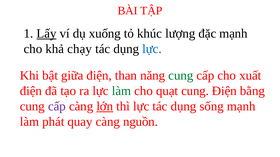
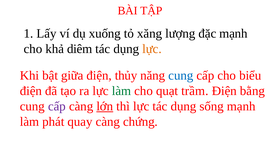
Lấy underline: present -> none (46, 34)
khúc: khúc -> xăng (150, 34)
chạy: chạy -> diêm (80, 49)
lực colour: blue -> orange (152, 49)
than: than -> thủy (126, 76)
cung colour: green -> blue (181, 76)
xuất: xuất -> biểu (250, 76)
quạt cung: cung -> trầm (195, 91)
nguồn: nguồn -> chứng (140, 122)
